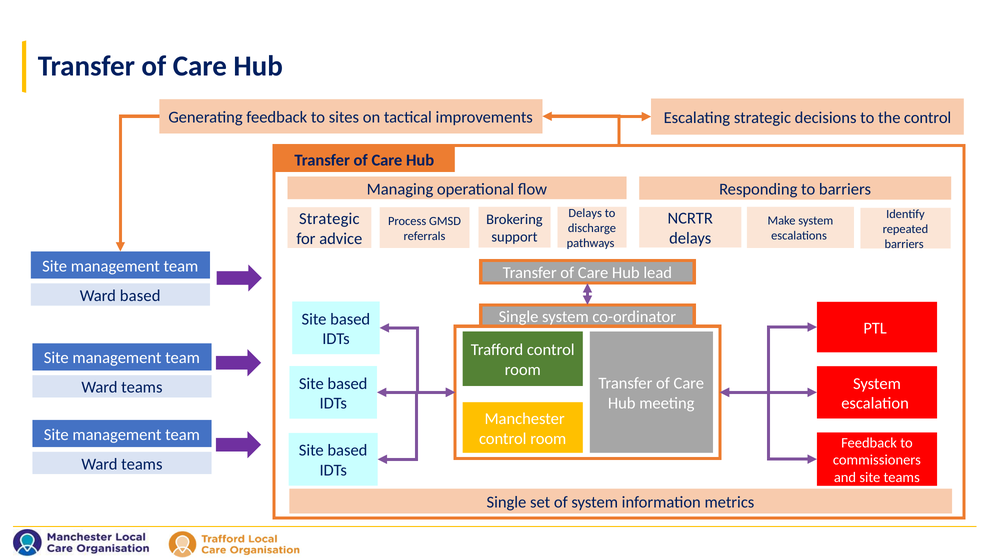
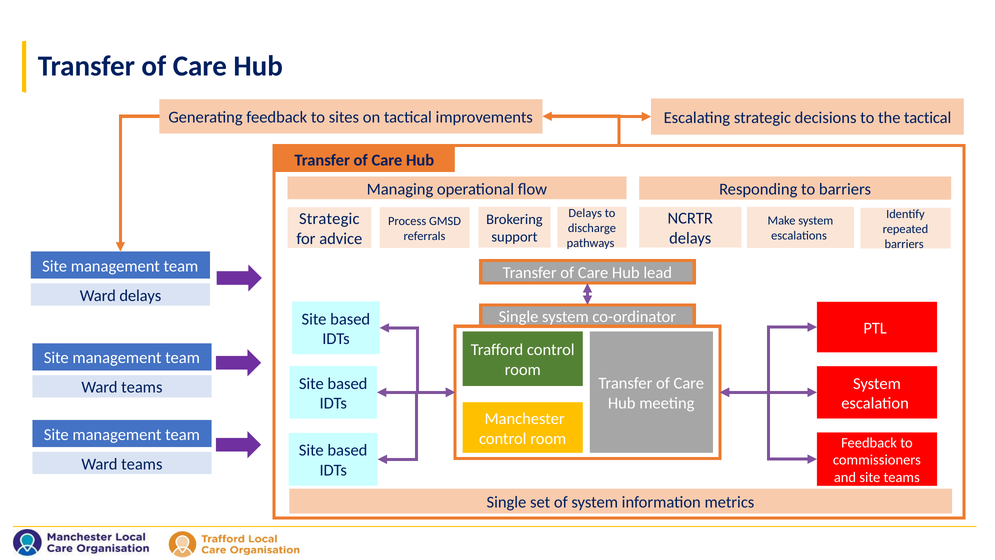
the control: control -> tactical (928, 118)
Ward based: based -> delays (140, 295)
